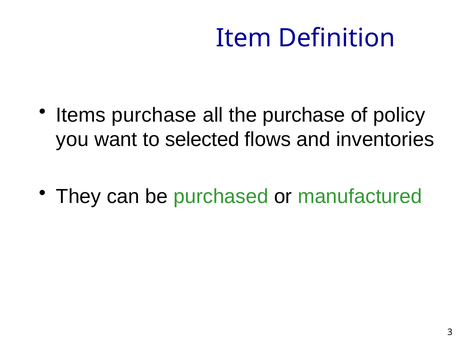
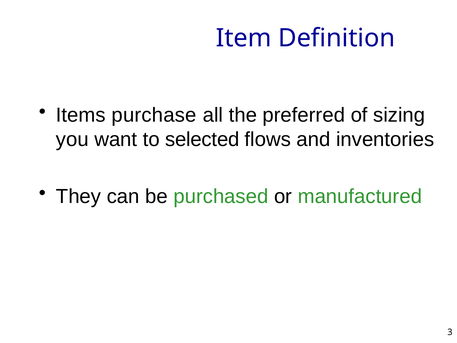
the purchase: purchase -> preferred (304, 115)
policy: policy -> sizing (399, 115)
